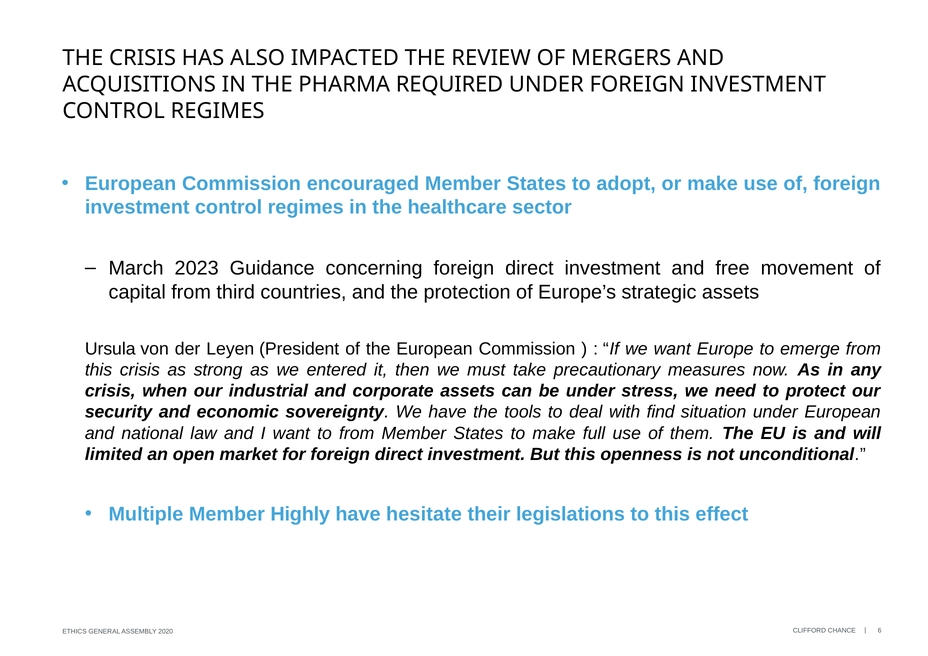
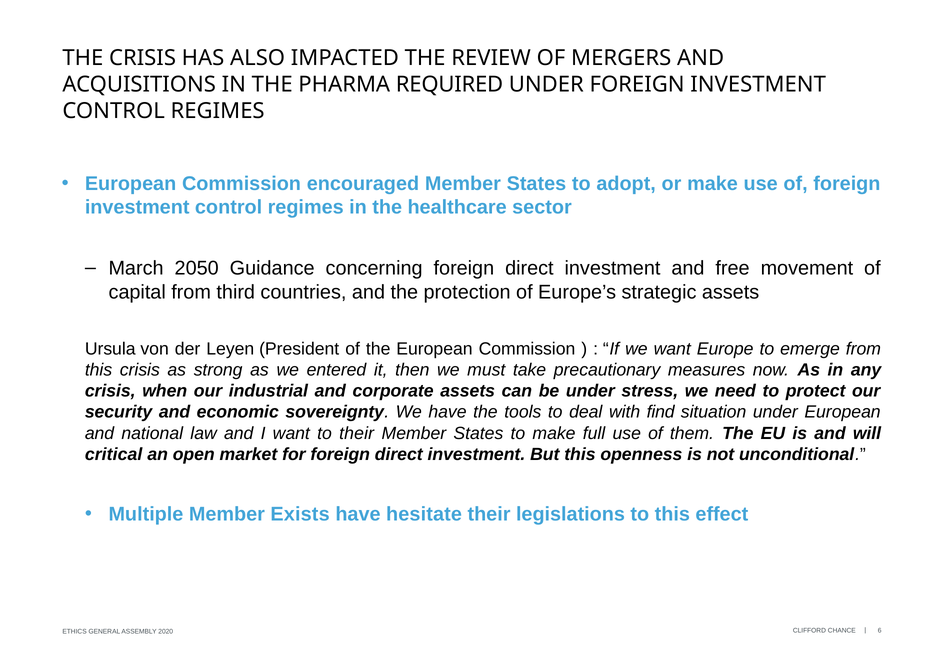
2023: 2023 -> 2050 (197, 268)
to from: from -> their (357, 433)
limited: limited -> critical (114, 455)
Highly: Highly -> Exists (300, 514)
